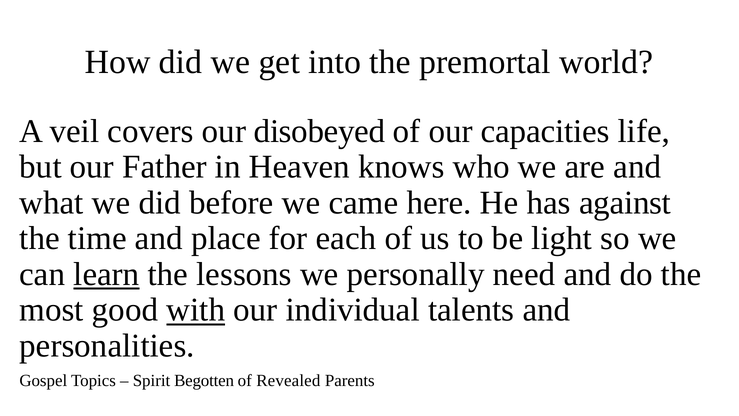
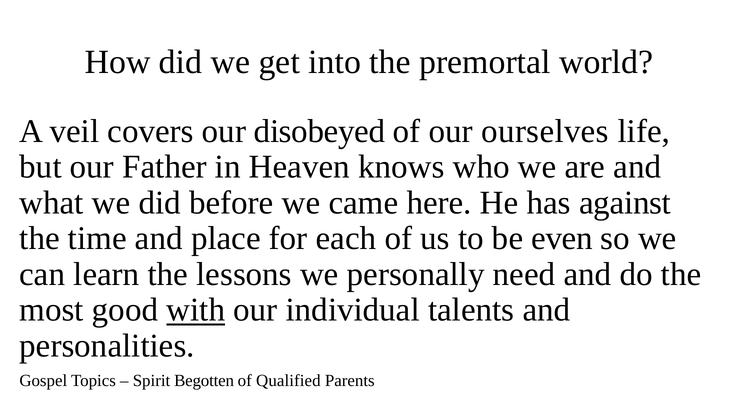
capacities: capacities -> ourselves (545, 131)
light: light -> even (562, 238)
learn underline: present -> none (106, 274)
Revealed: Revealed -> Qualified (288, 380)
